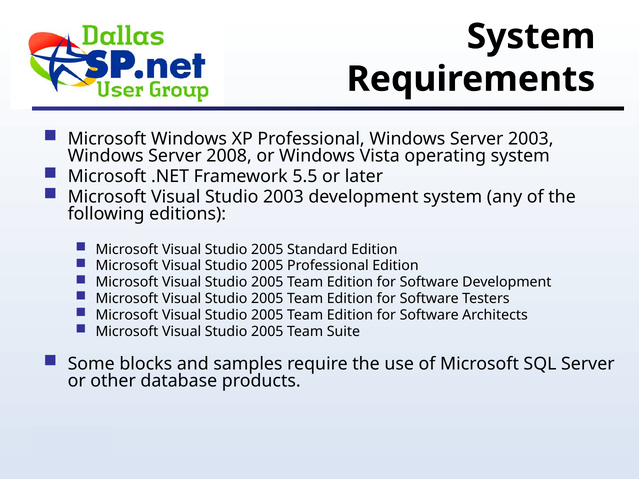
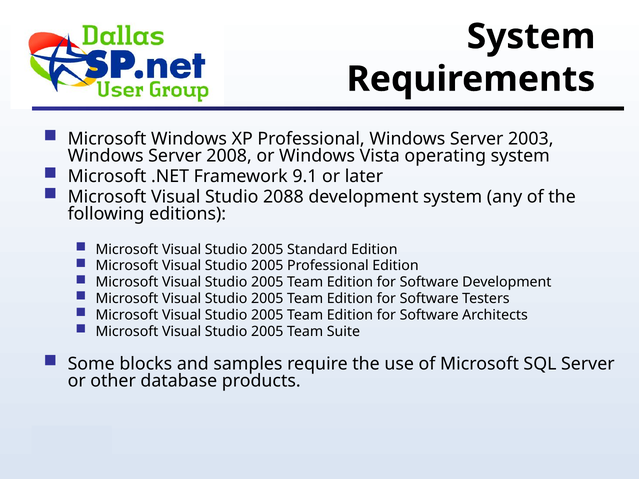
5.5: 5.5 -> 9.1 (305, 176)
Studio 2003: 2003 -> 2088 (283, 197)
